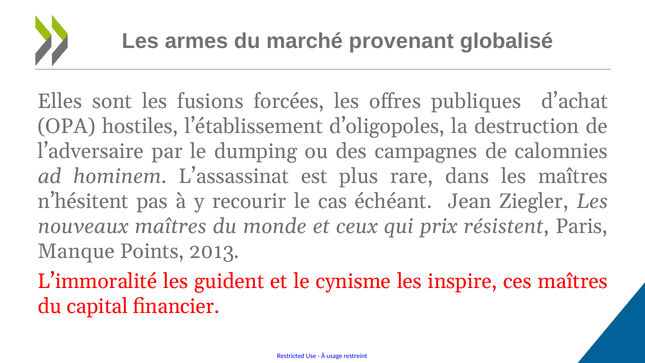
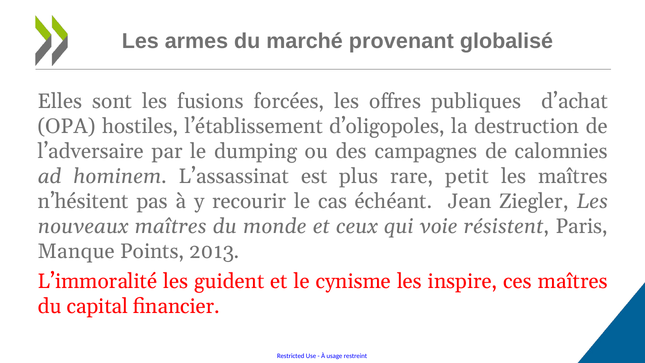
dans: dans -> petit (467, 176)
prix: prix -> voie (439, 226)
